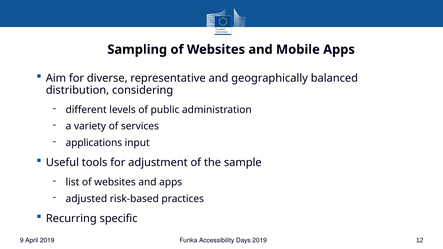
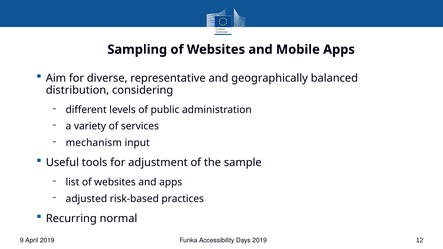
applications: applications -> mechanism (94, 143)
specific: specific -> normal (118, 219)
